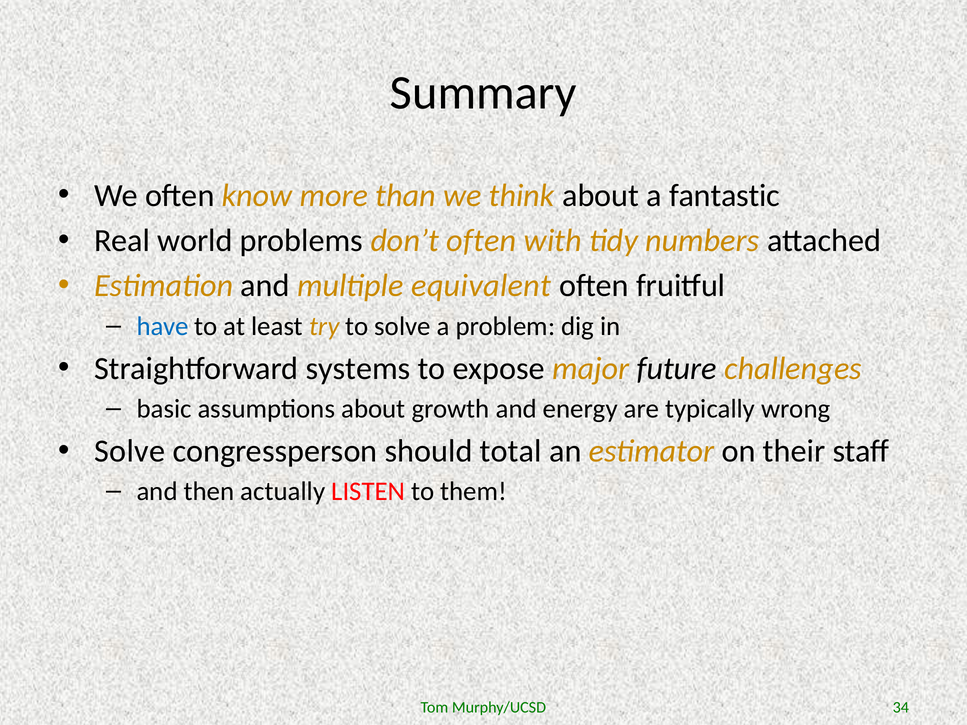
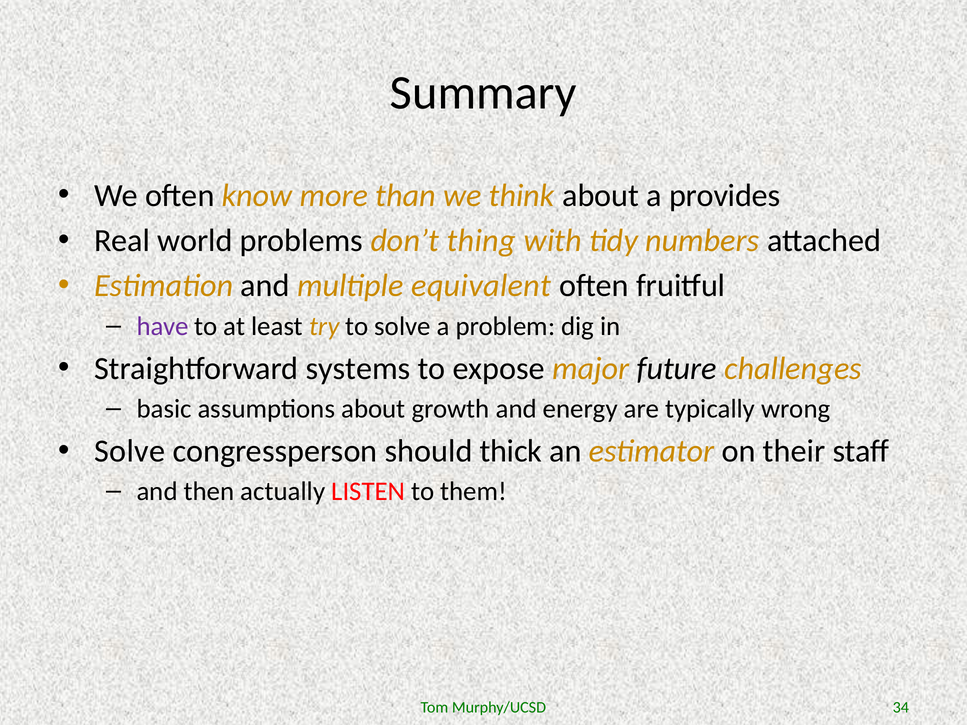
fantastic: fantastic -> provides (725, 196)
don’t often: often -> thing (481, 241)
have colour: blue -> purple (163, 326)
total: total -> thick (511, 451)
